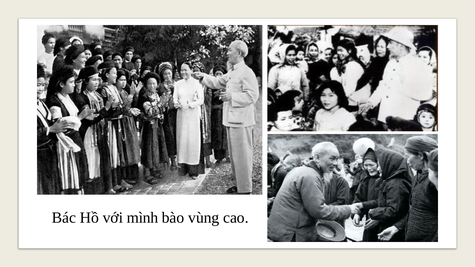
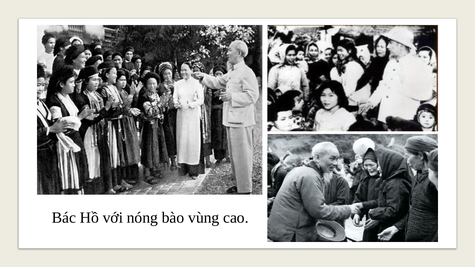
mình: mình -> nóng (142, 218)
